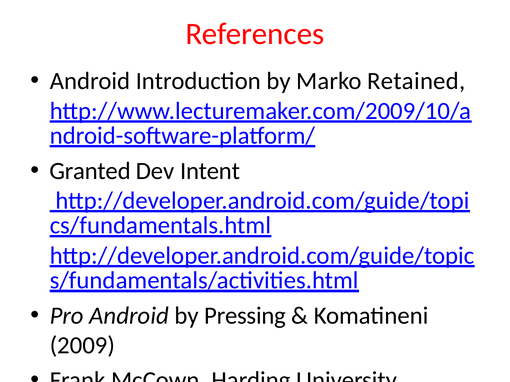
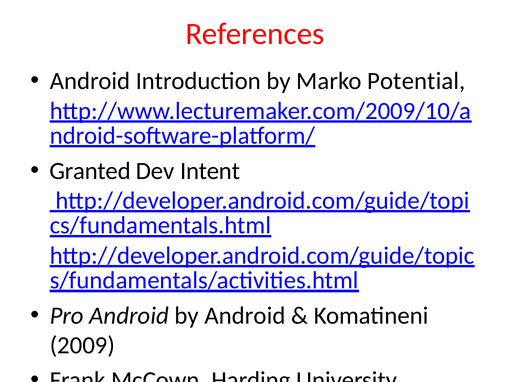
Retained: Retained -> Potential (416, 81)
by Pressing: Pressing -> Android (245, 316)
